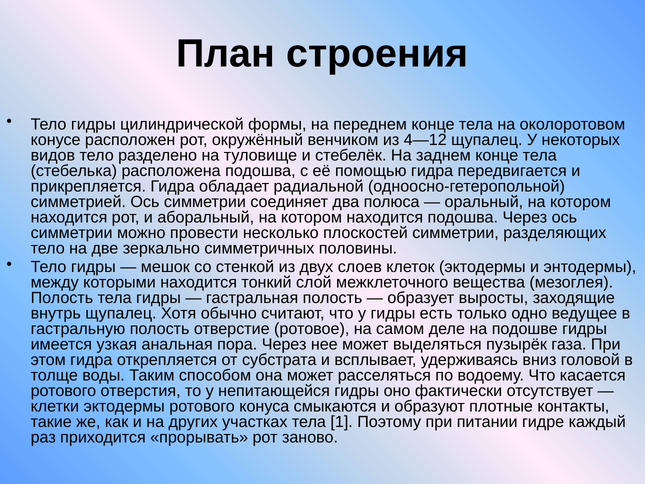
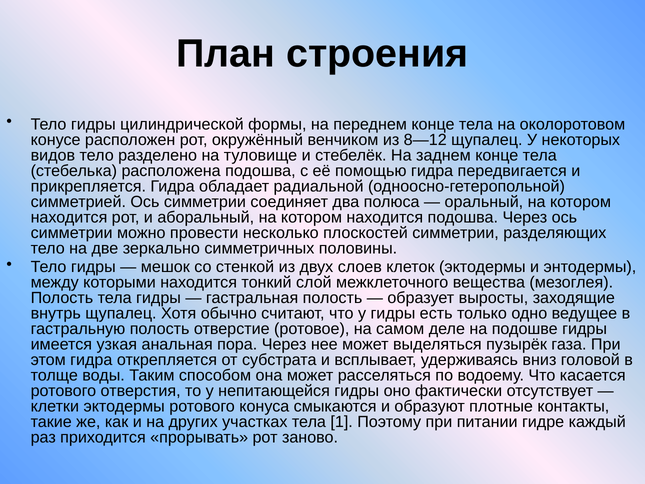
4—12: 4—12 -> 8—12 (425, 140)
